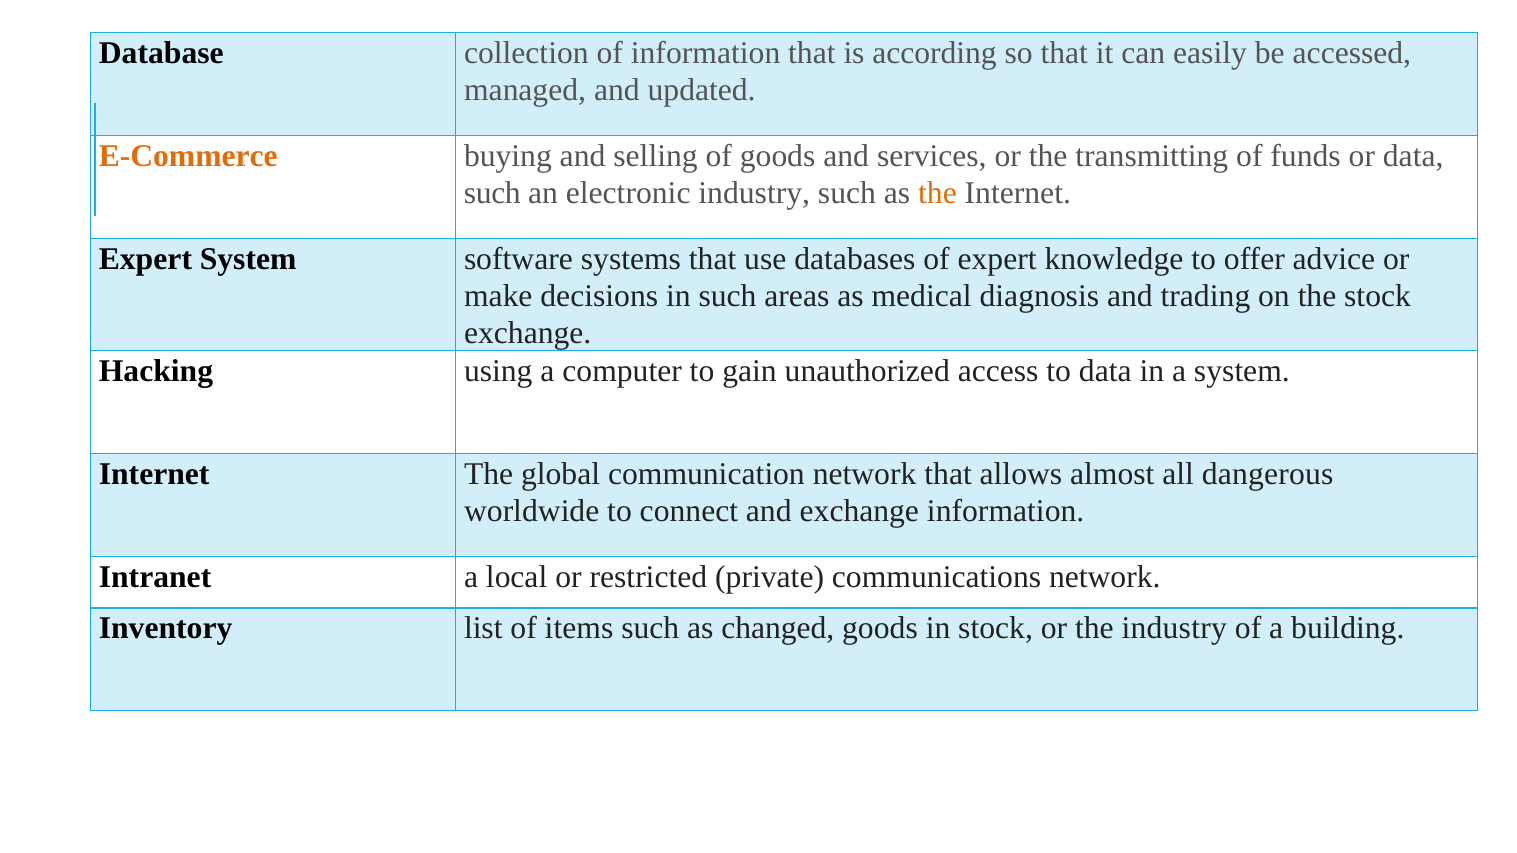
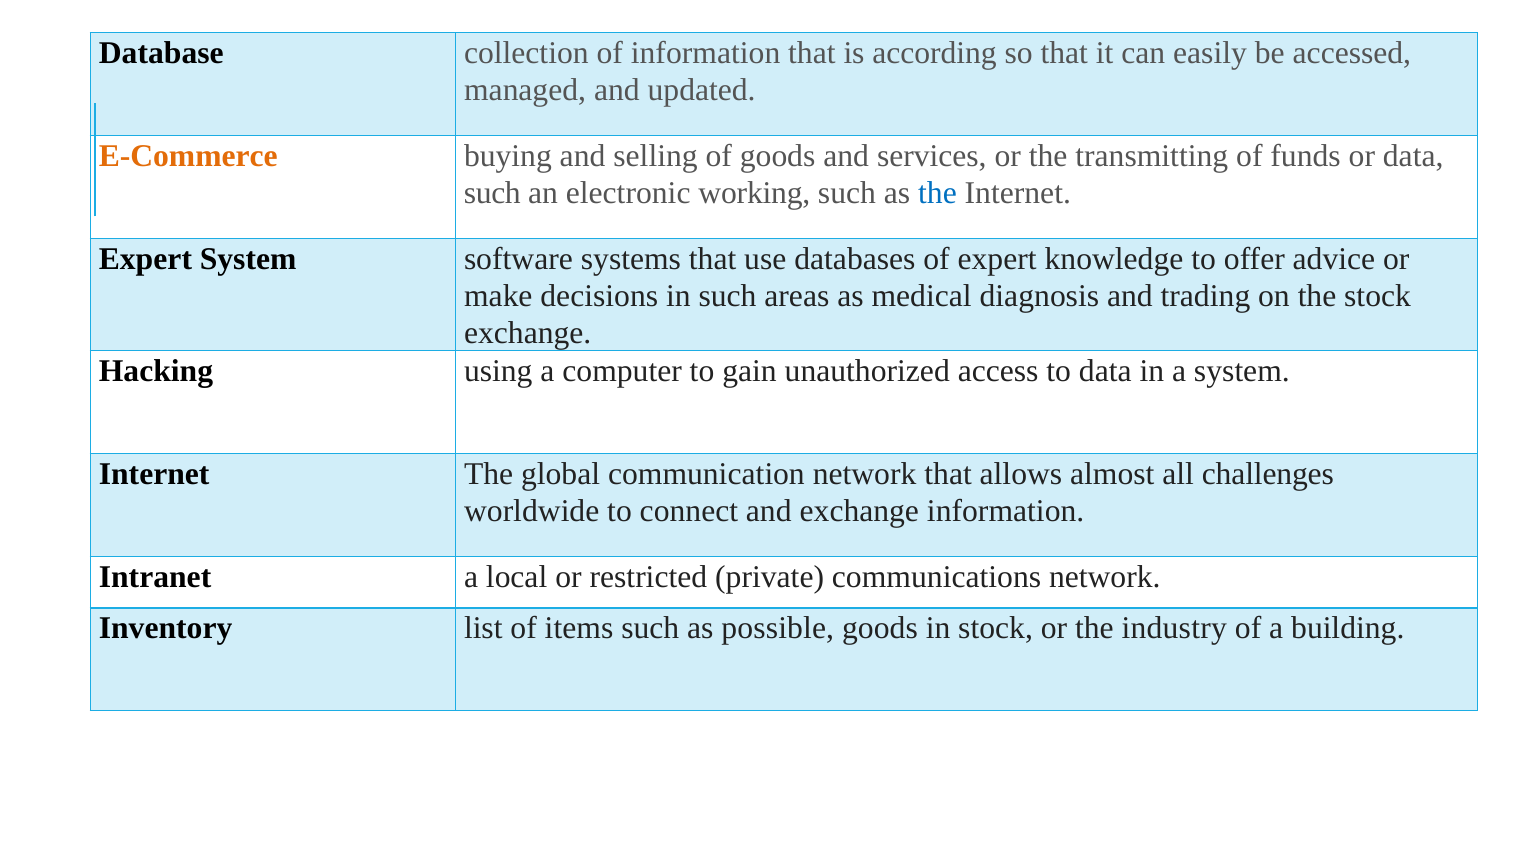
electronic industry: industry -> working (754, 193)
the colour: orange -> blue (937, 193)
dangerous: dangerous -> challenges (1268, 474)
changed: changed -> possible (778, 628)
